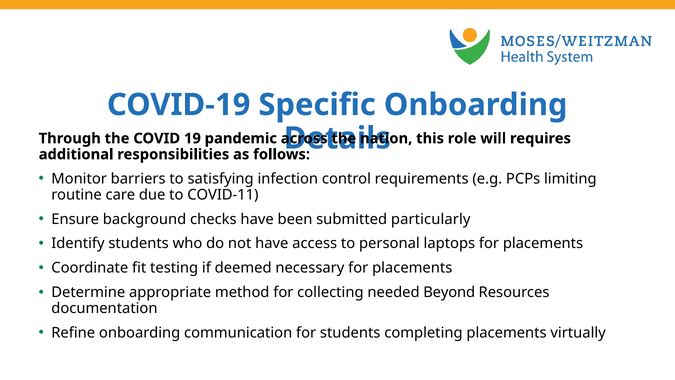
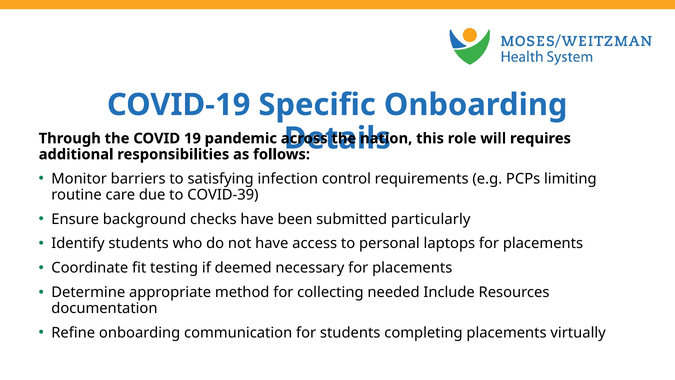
COVID-11: COVID-11 -> COVID-39 (223, 195)
Beyond: Beyond -> Include (449, 292)
